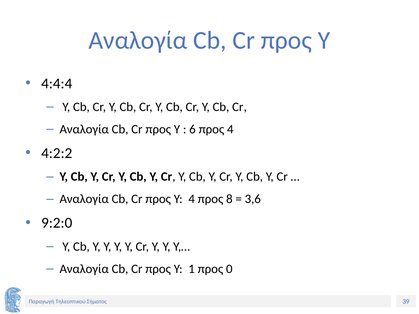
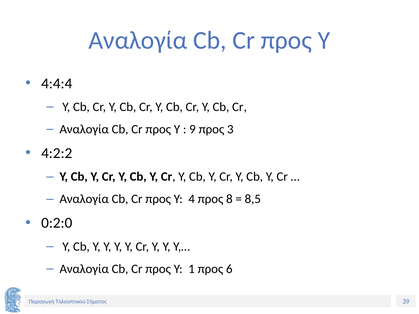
6: 6 -> 9 (192, 129)
προς 4: 4 -> 3 (230, 129)
3,6: 3,6 -> 8,5 (253, 199)
9:2:0: 9:2:0 -> 0:2:0 (57, 223)
0: 0 -> 6 (229, 269)
